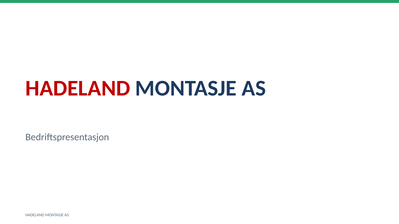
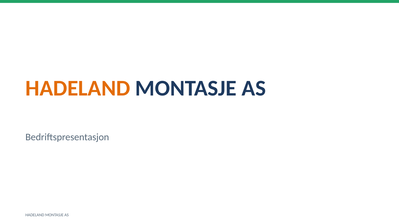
HADELAND colour: red -> orange (78, 88)
